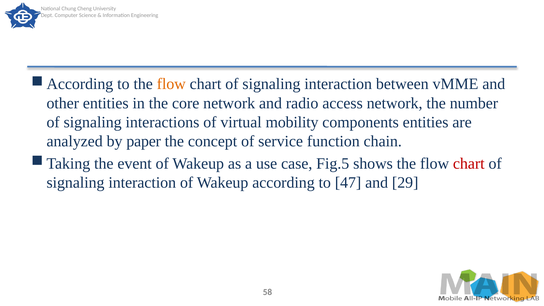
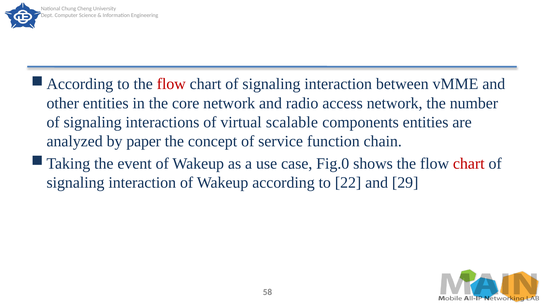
flow colour: orange -> red (171, 84)
mobility: mobility -> scalable (292, 122)
Fig.5: Fig.5 -> Fig.0 (333, 163)
47: 47 -> 22 (348, 183)
